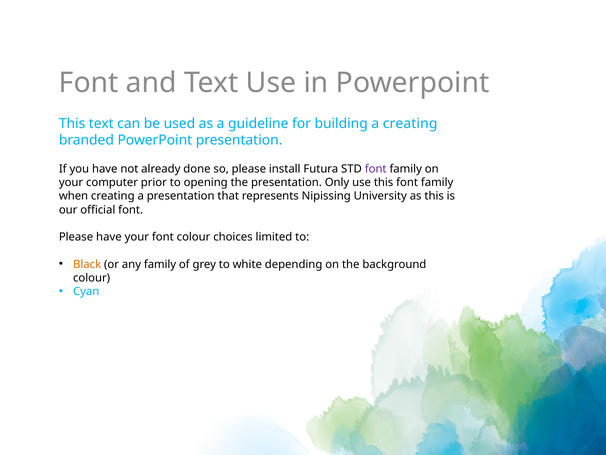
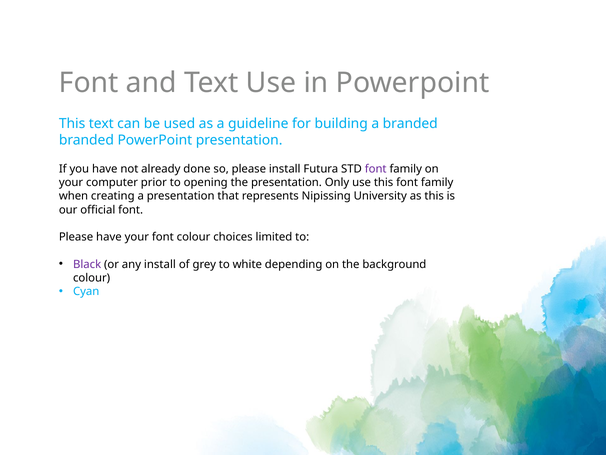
a creating: creating -> branded (410, 124)
Black colour: orange -> purple (87, 264)
any family: family -> install (160, 264)
